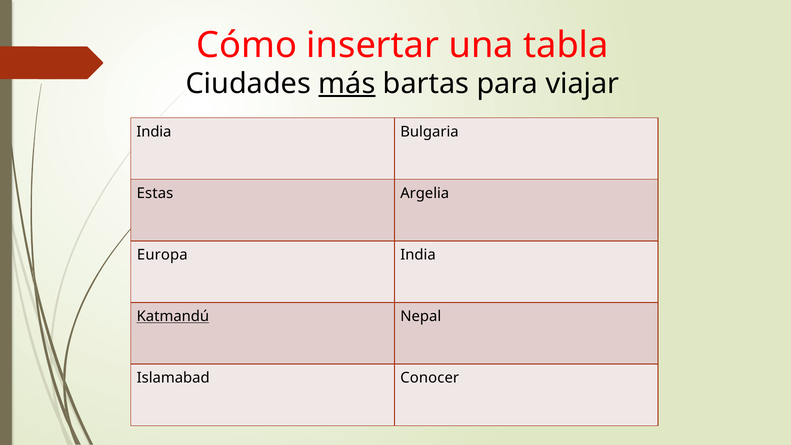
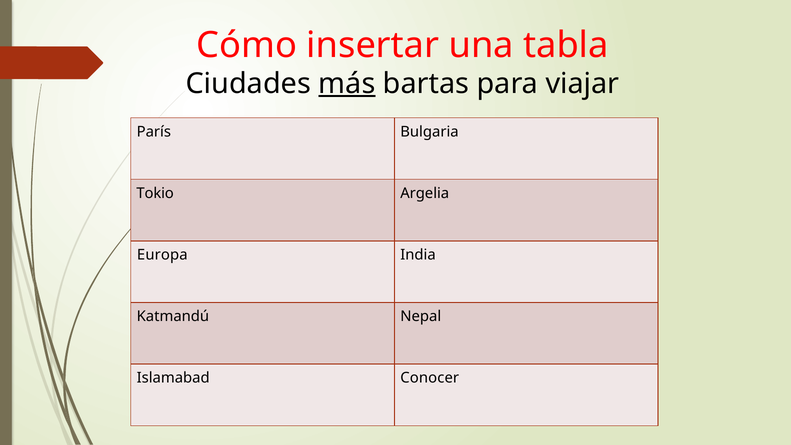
India: India -> París (154, 132)
Estas: Estas -> Tokio (155, 193)
Katmandú underline: present -> none (173, 316)
